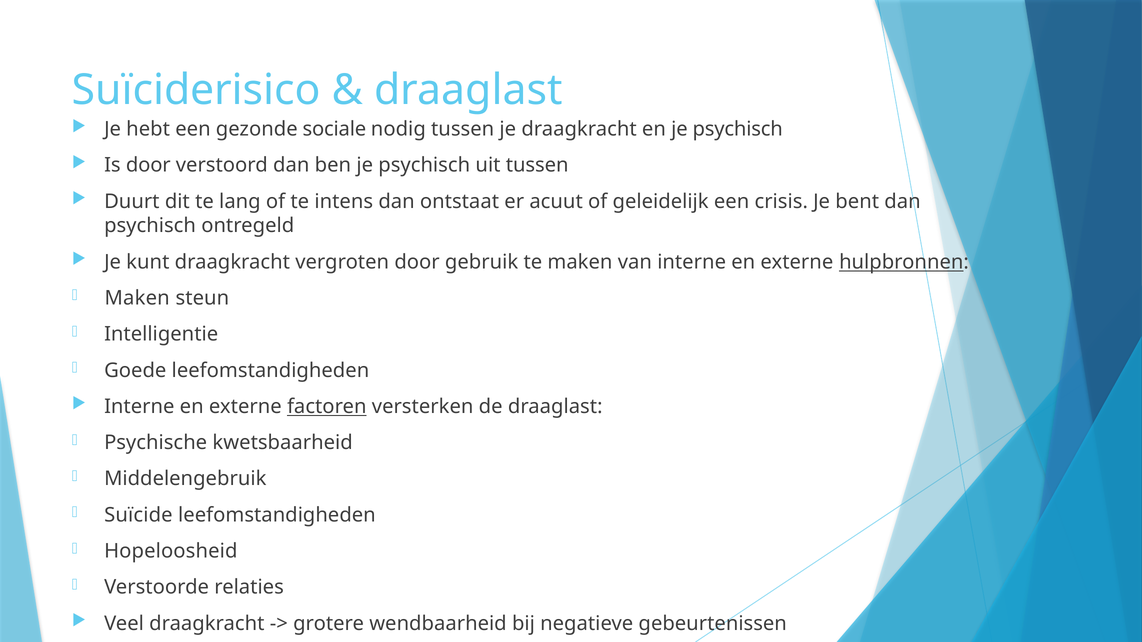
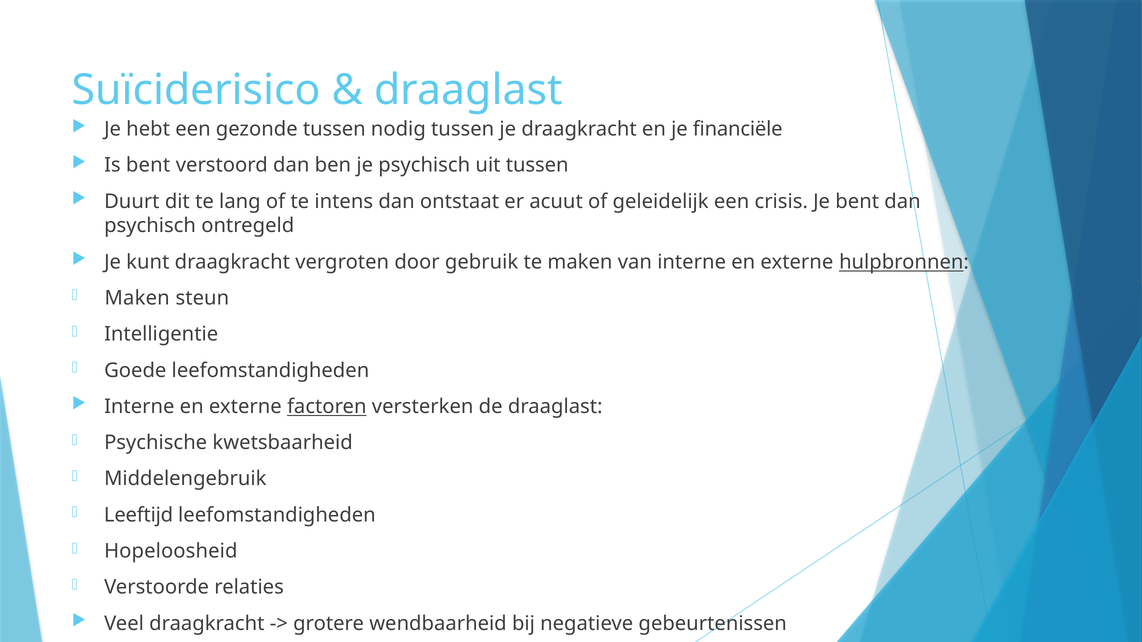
gezonde sociale: sociale -> tussen (334, 129)
en je psychisch: psychisch -> financiële (738, 129)
Is door: door -> bent (148, 165)
Suïcide: Suïcide -> Leeftijd (139, 515)
